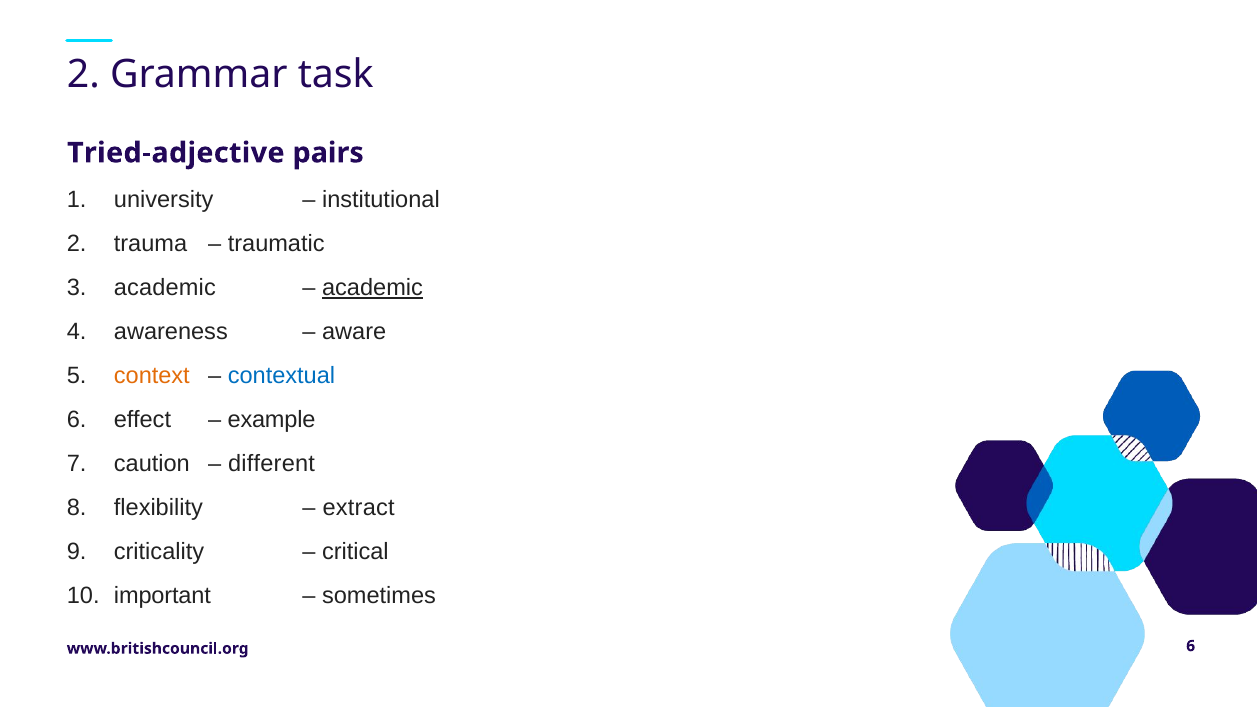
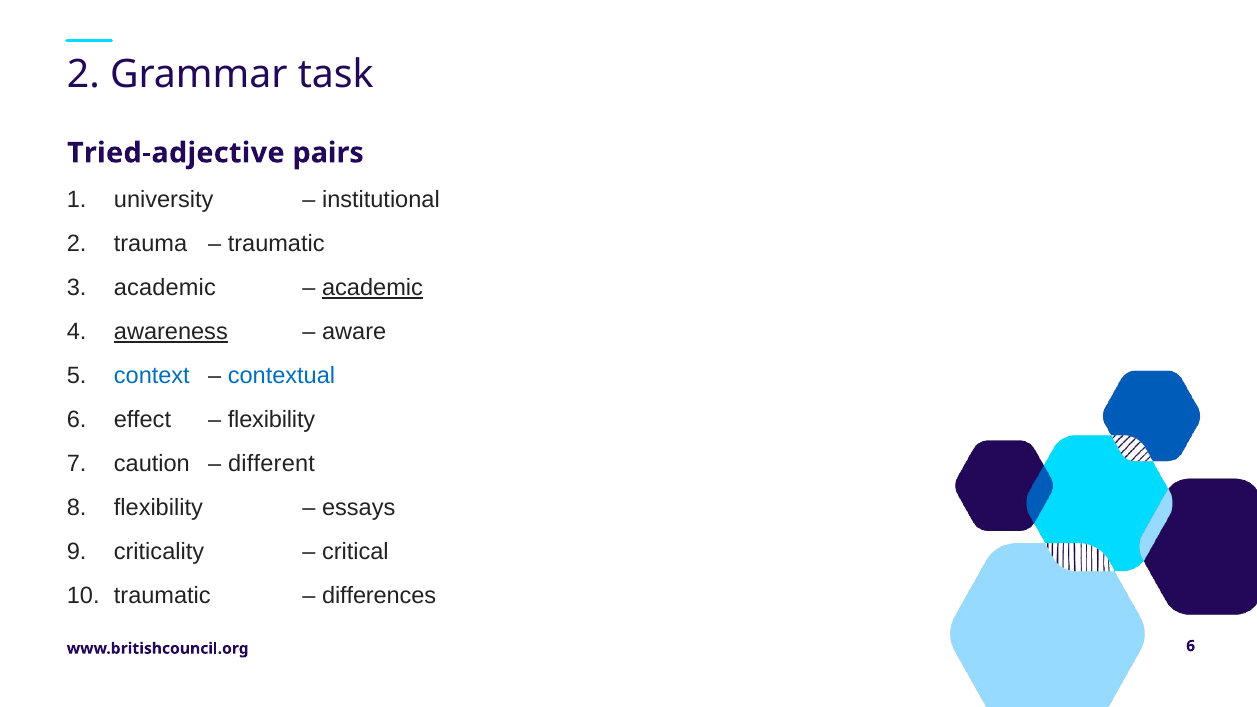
awareness underline: none -> present (171, 332)
context colour: orange -> blue (152, 376)
example: example -> flexibility (272, 420)
extract: extract -> essays (359, 508)
important: important -> traumatic (162, 596)
sometimes: sometimes -> differences (379, 596)
